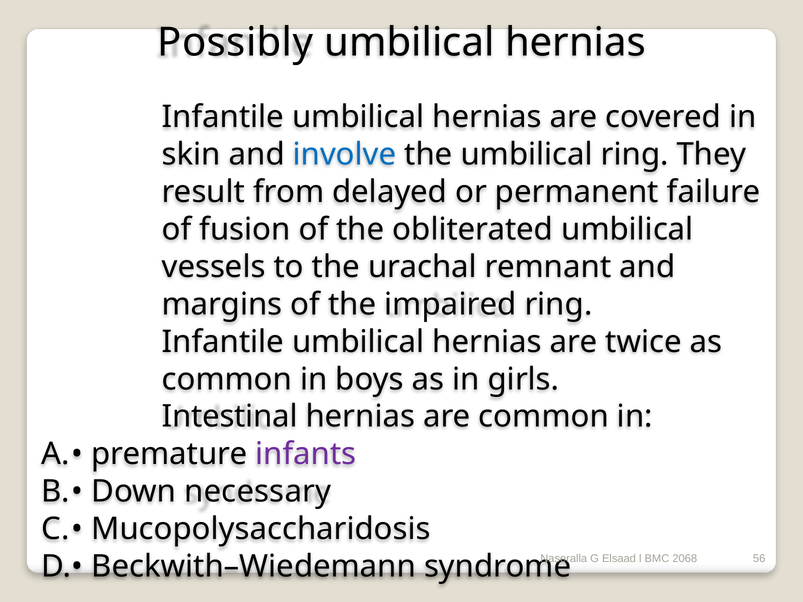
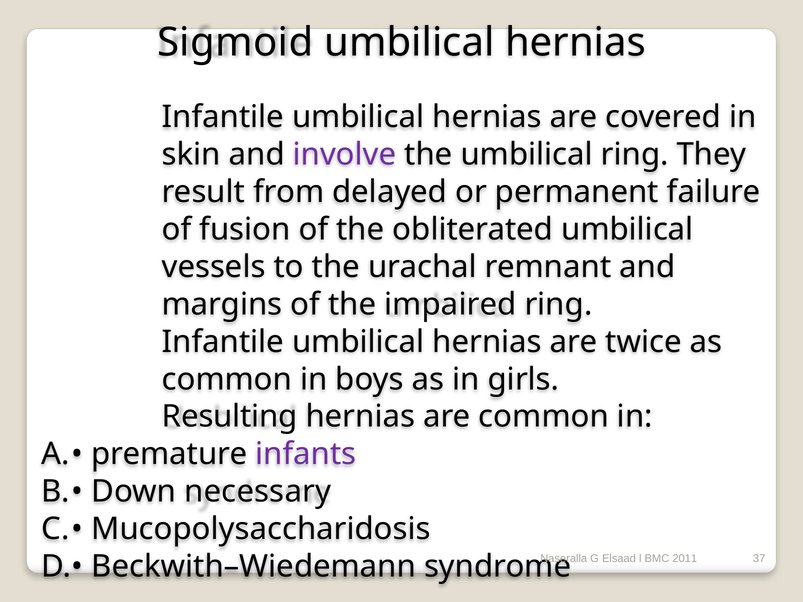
Possibly: Possibly -> Sigmoid (235, 43)
involve colour: blue -> purple (345, 154)
Intestinal: Intestinal -> Resulting (230, 417)
2068: 2068 -> 2011 (685, 559)
56: 56 -> 37 (759, 559)
